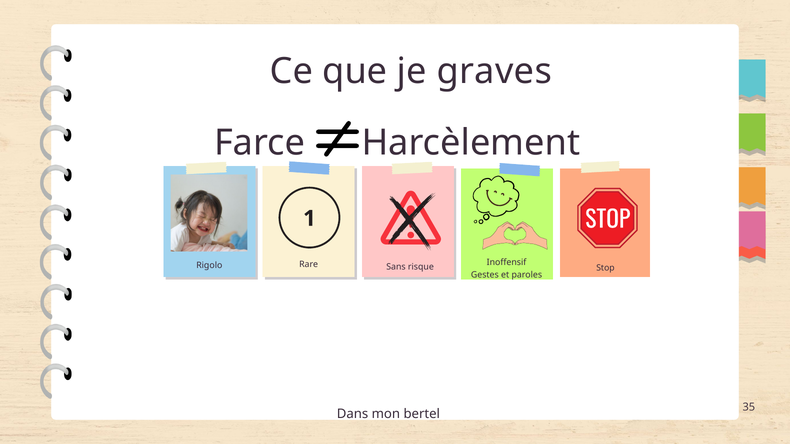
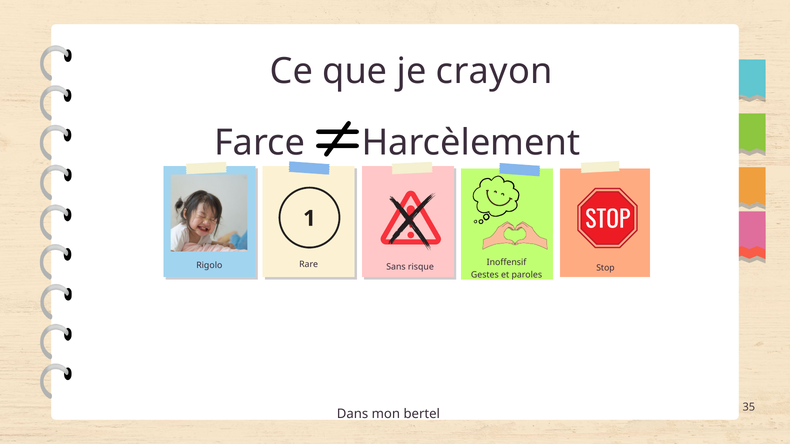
graves: graves -> crayon (494, 72)
